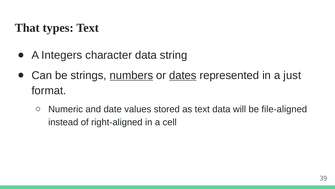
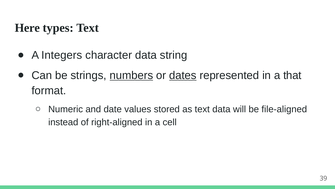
That: That -> Here (27, 28)
just: just -> that (292, 75)
